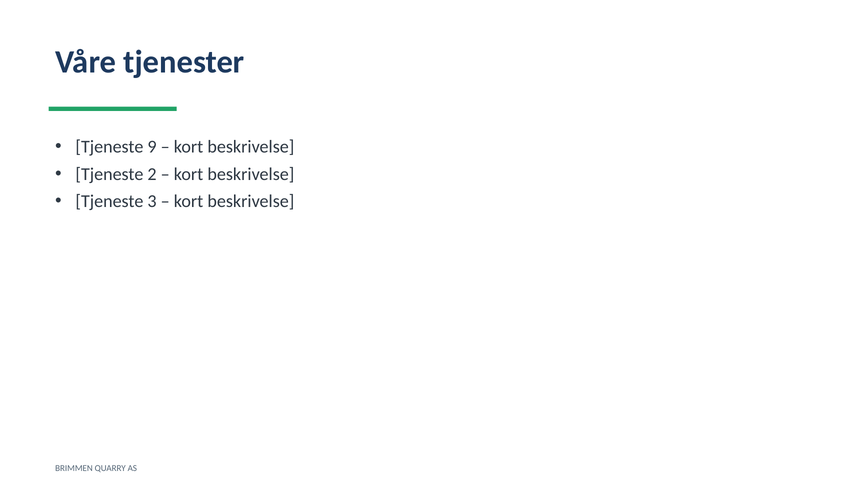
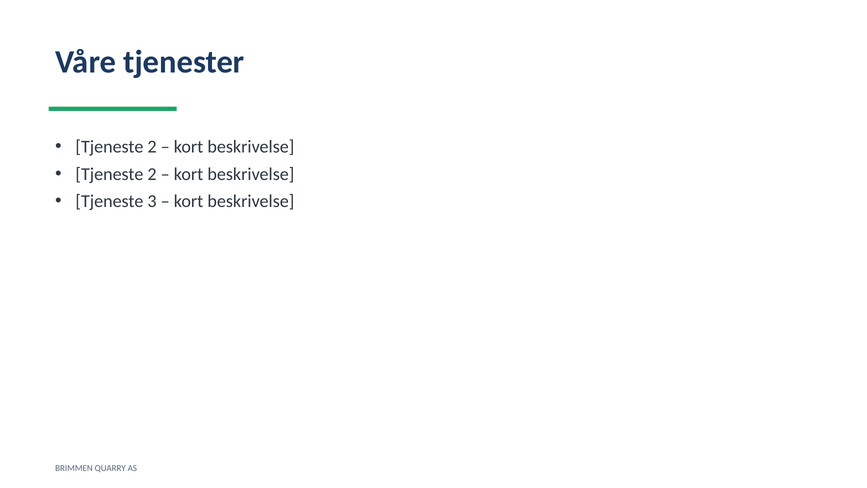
9: 9 -> 2 (152, 147)
